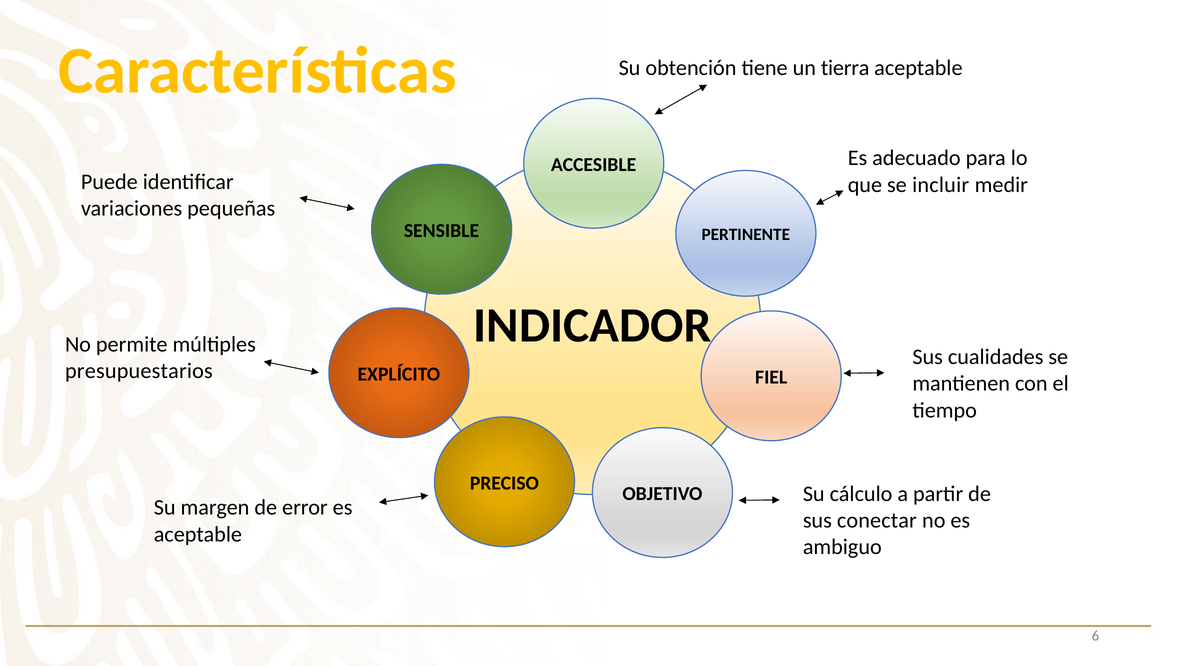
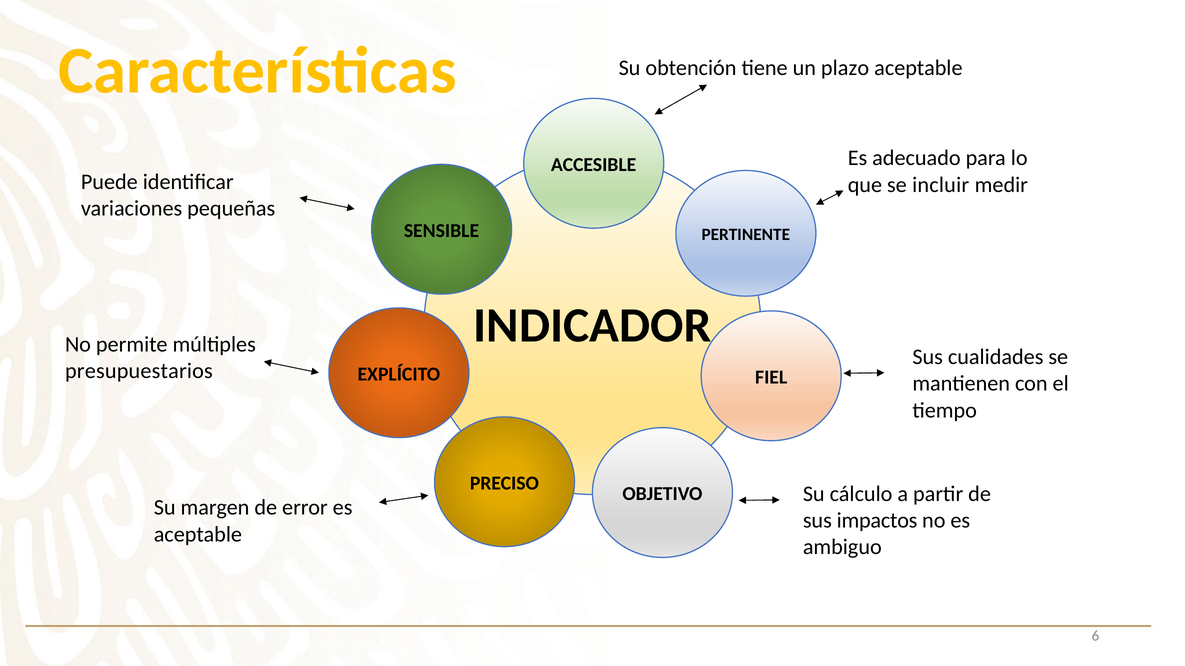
tierra: tierra -> plazo (845, 68)
conectar: conectar -> impactos (877, 521)
